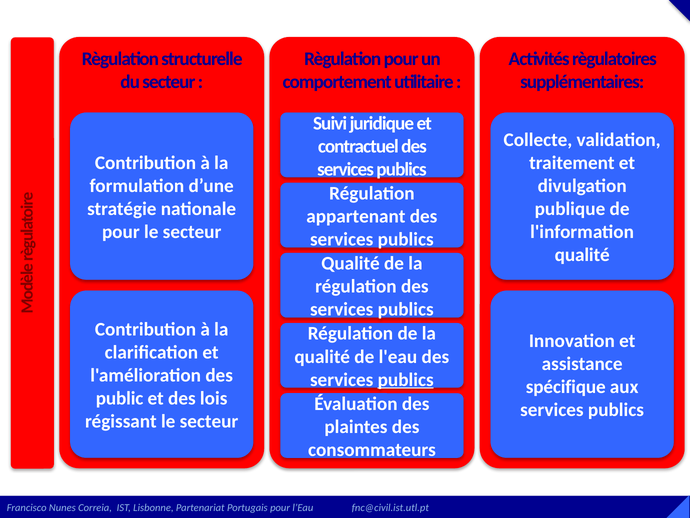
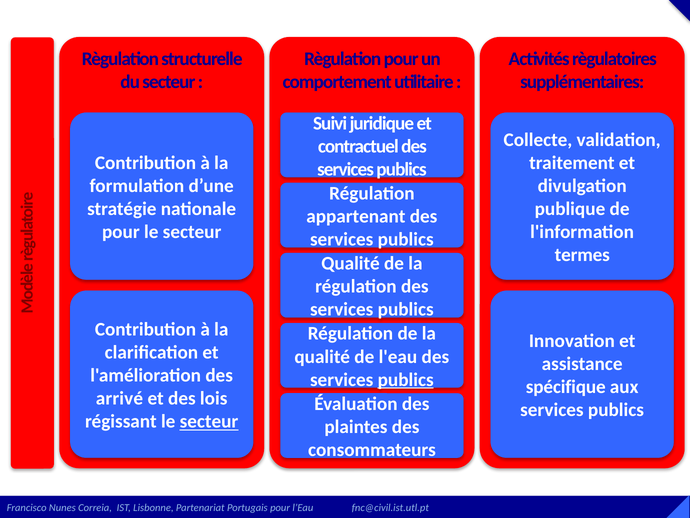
qualité: qualité -> termes (582, 255)
public: public -> arrivé (119, 398)
secteur underline: none -> present (209, 421)
